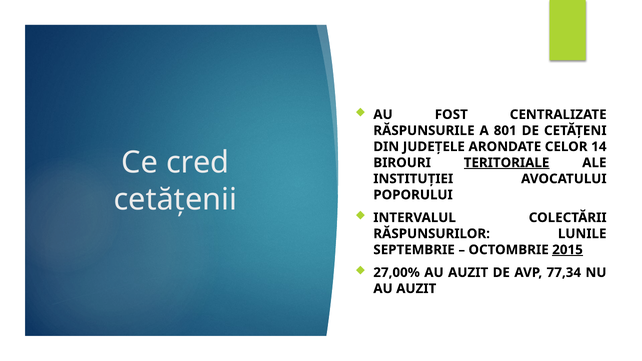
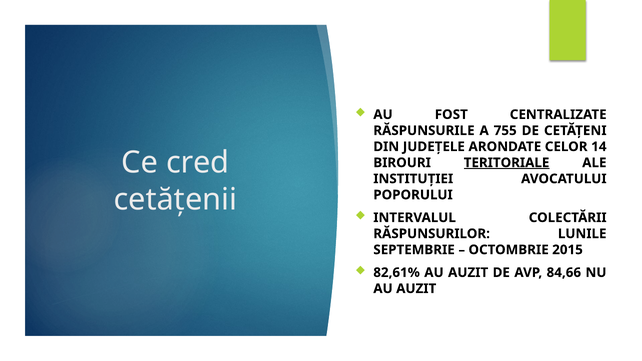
801: 801 -> 755 (505, 131)
2015 underline: present -> none (568, 250)
27,00%: 27,00% -> 82,61% (397, 273)
77,34: 77,34 -> 84,66 (564, 273)
